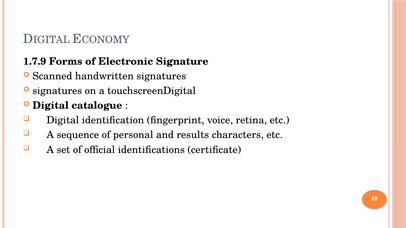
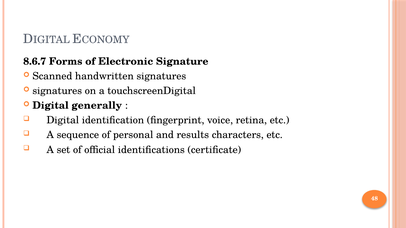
1.7.9: 1.7.9 -> 8.6.7 (35, 62)
catalogue: catalogue -> generally (97, 106)
